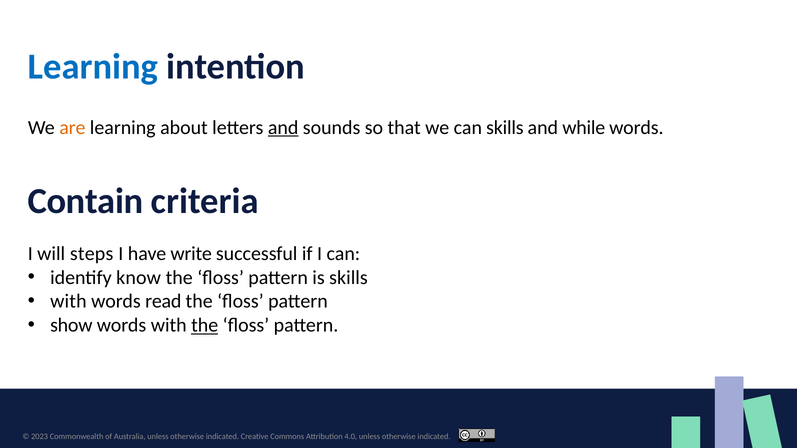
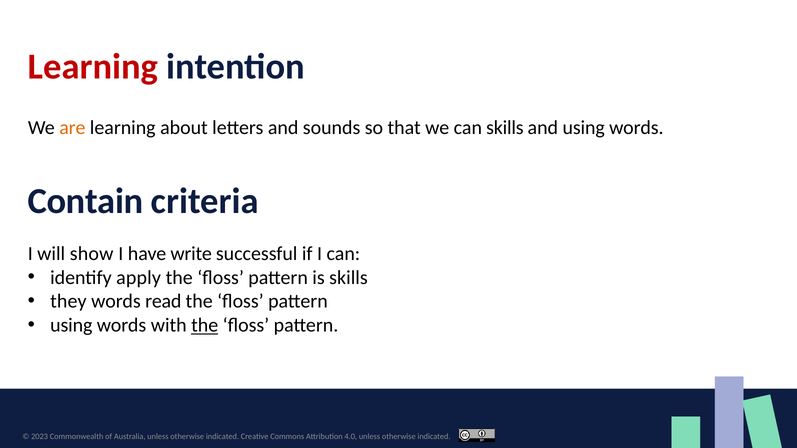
Learning colour: blue -> red (93, 67)
and underline: present -> none (283, 128)
and while: while -> using (584, 128)
steps: steps -> show (92, 254)
know: know -> apply (139, 278)
with: with -> they (68, 302)
show: show -> using (71, 326)
